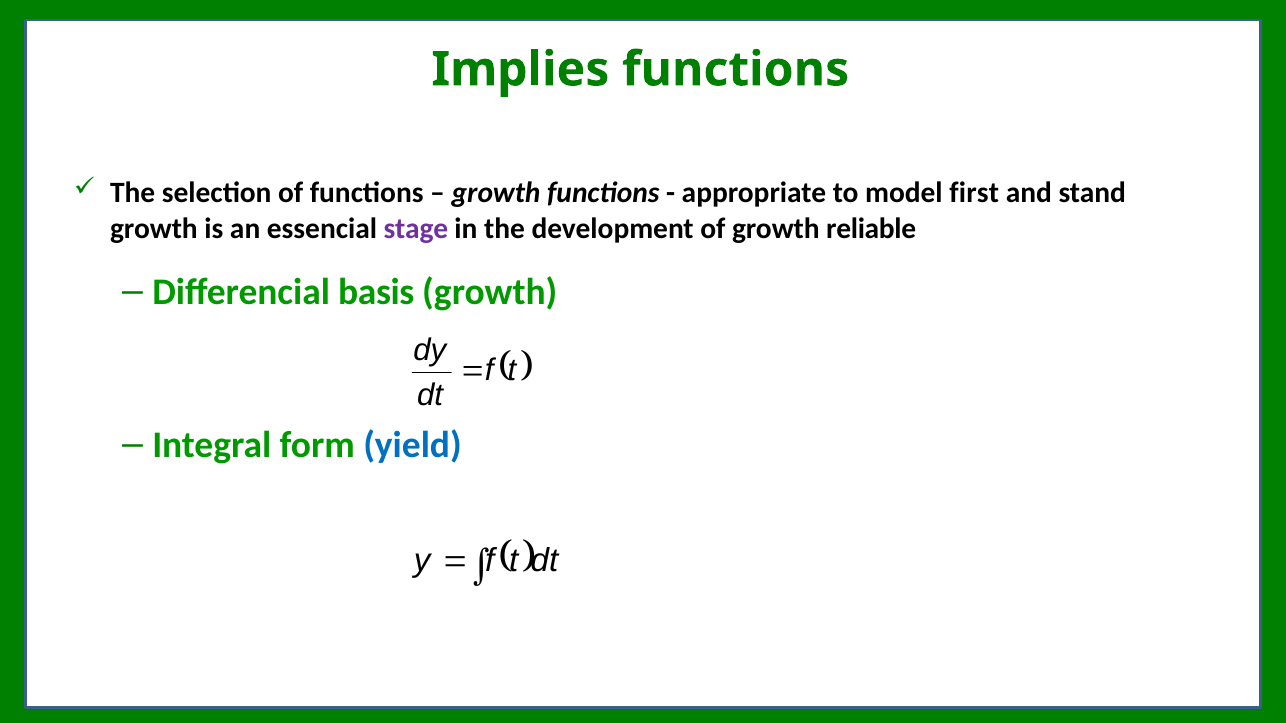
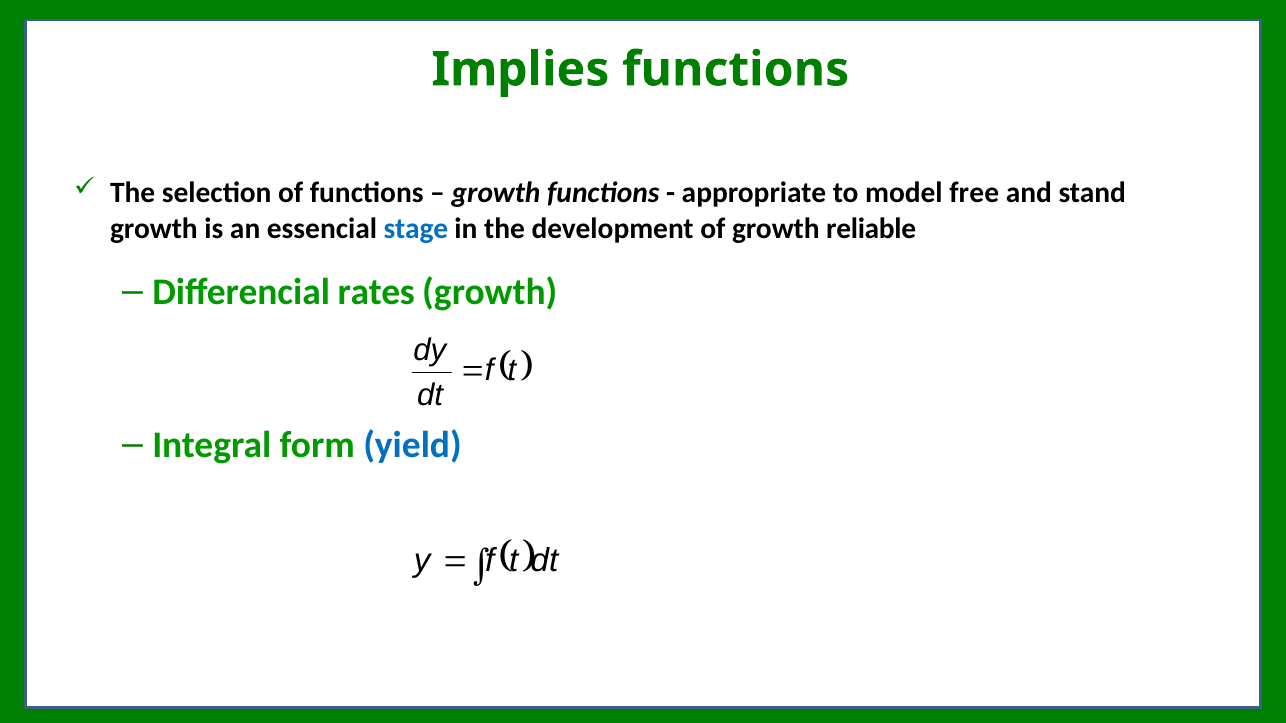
first: first -> free (974, 193)
stage colour: purple -> blue (416, 229)
basis: basis -> rates (376, 292)
